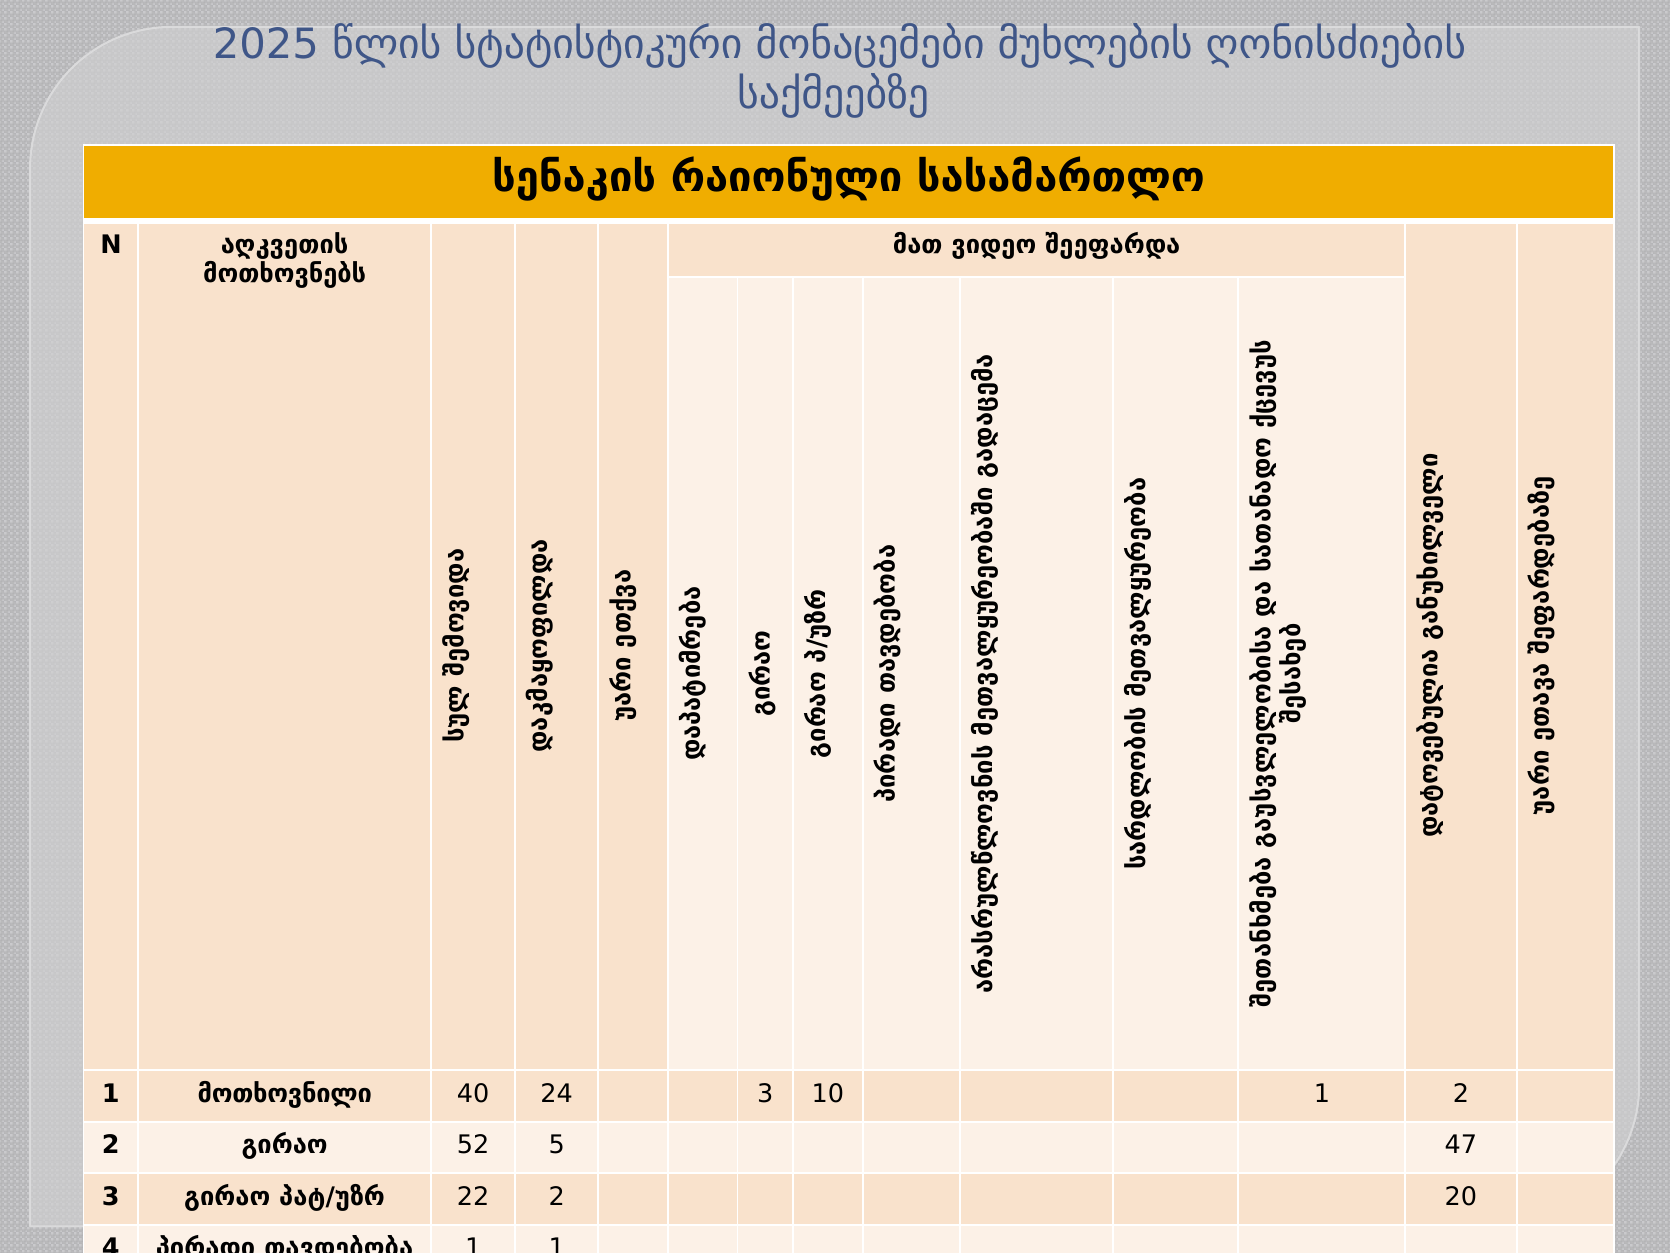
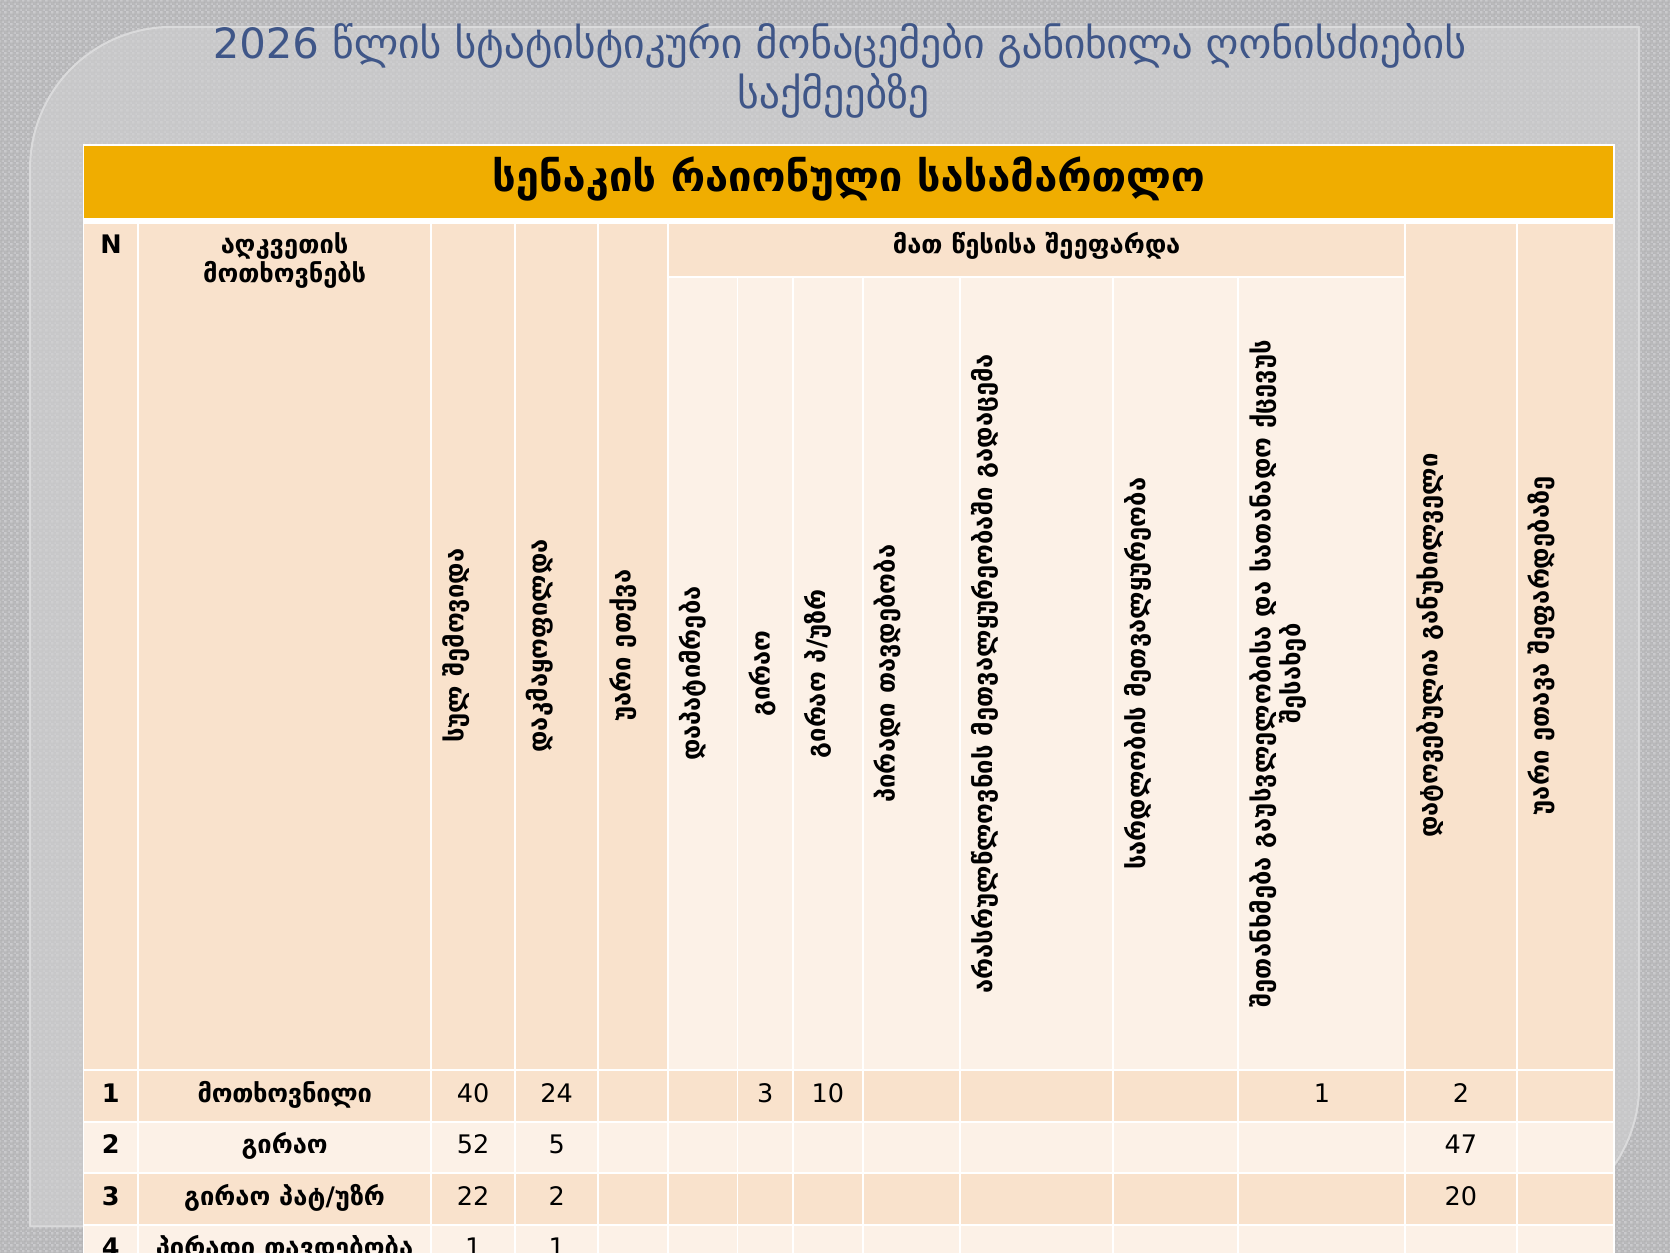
2025: 2025 -> 2026 (266, 45)
მუხლების: მუხლების -> განიხილა (1095, 45)
ვიდეო: ვიდეო -> წესისა (994, 245)
